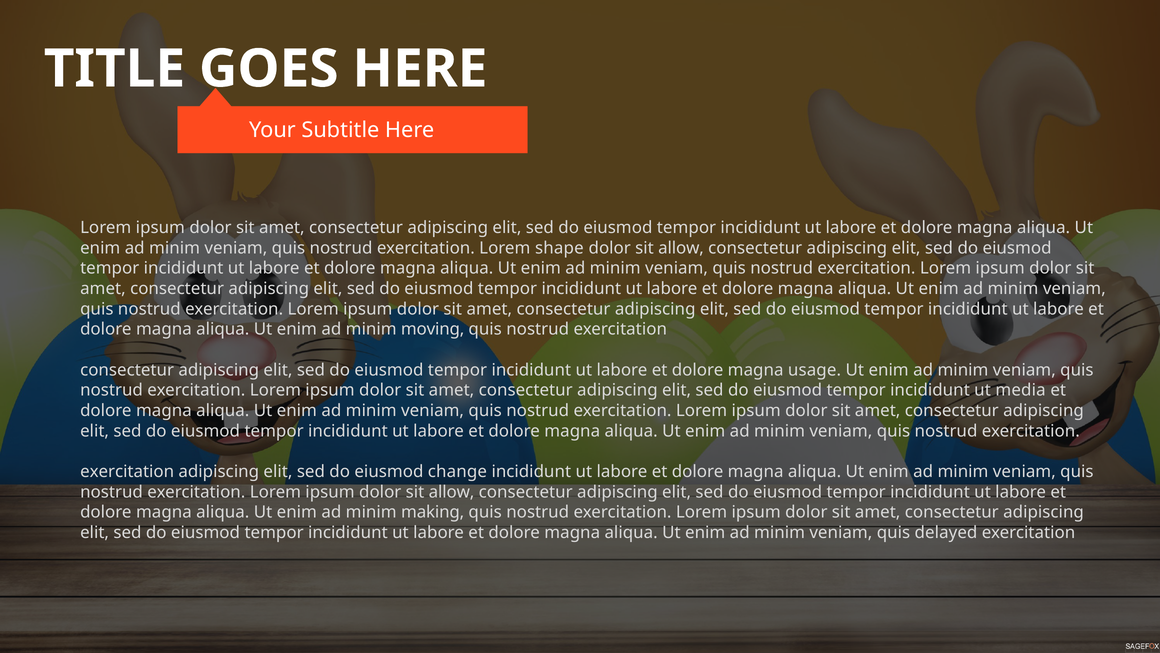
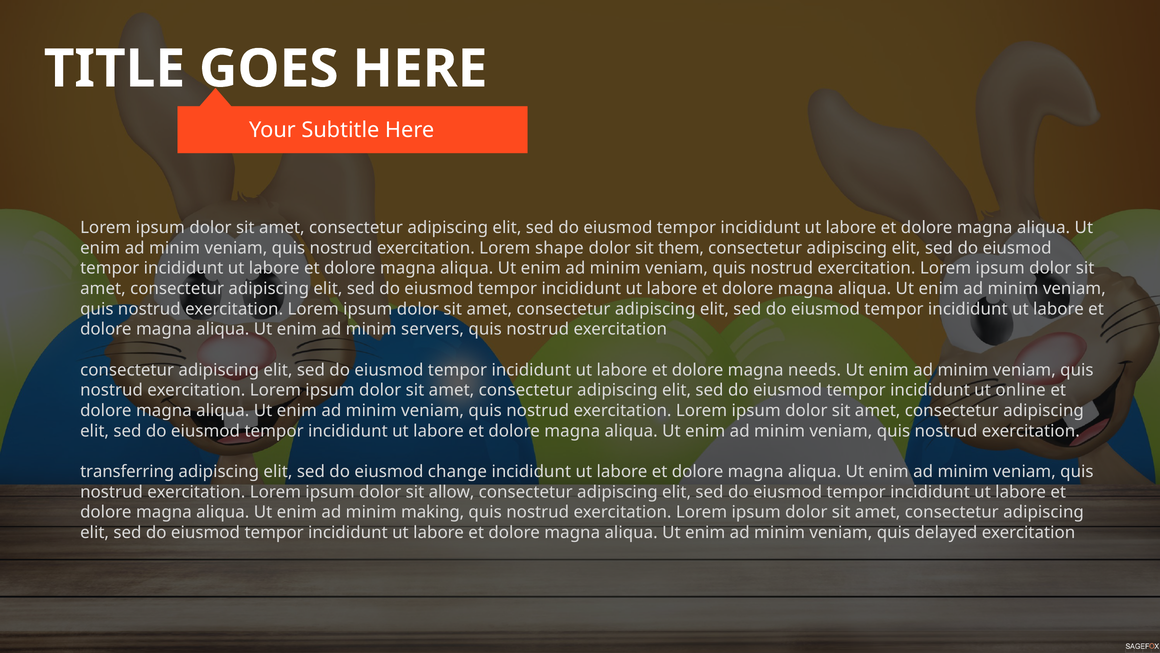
allow: allow -> them (681, 248)
moving: moving -> servers (433, 329)
usage: usage -> needs (815, 370)
media: media -> online (1021, 390)
exercitation: exercitation -> transferring (127, 471)
